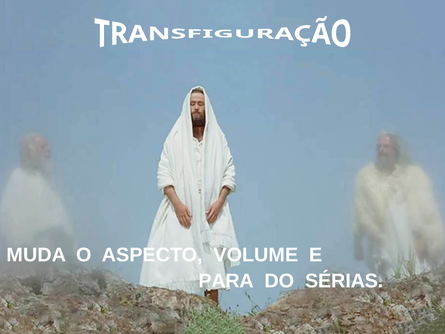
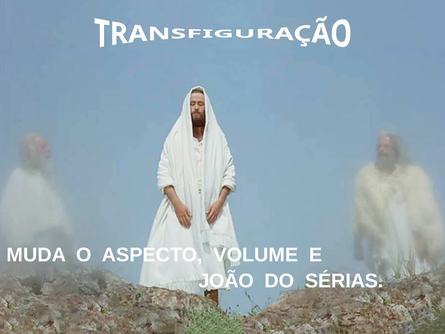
PARA: PARA -> JOÃO (226, 281)
